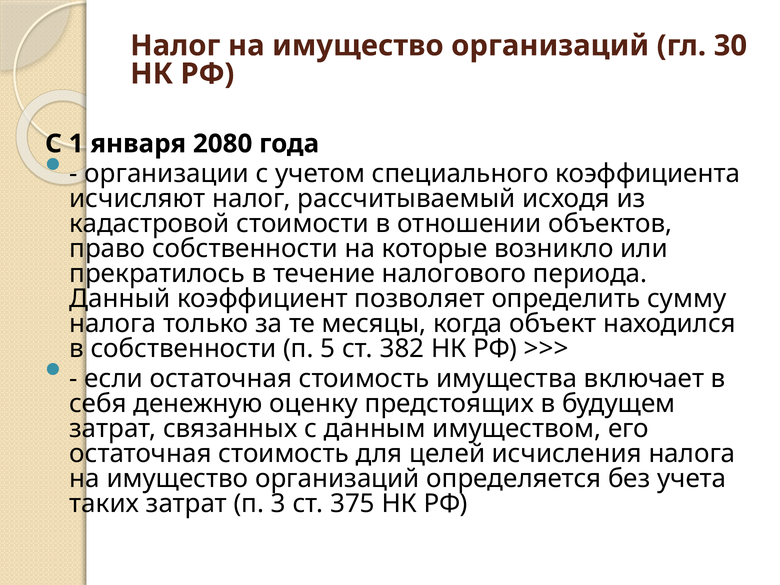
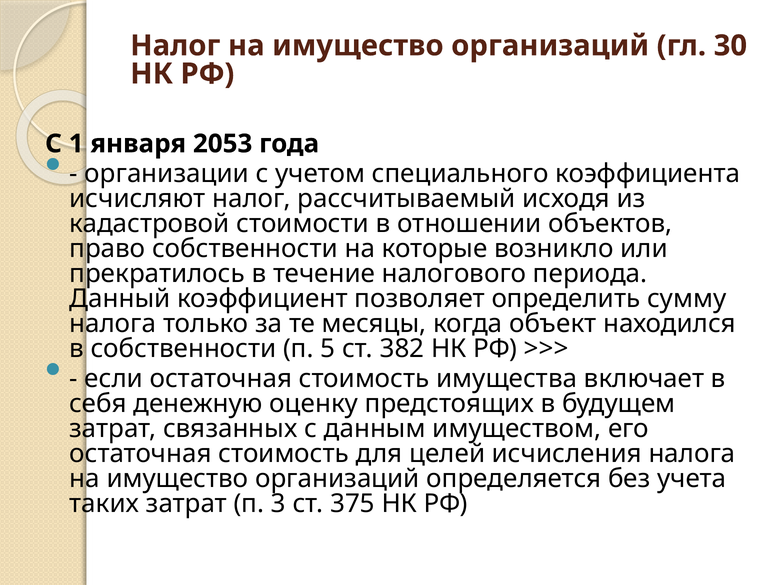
2080: 2080 -> 2053 (223, 144)
